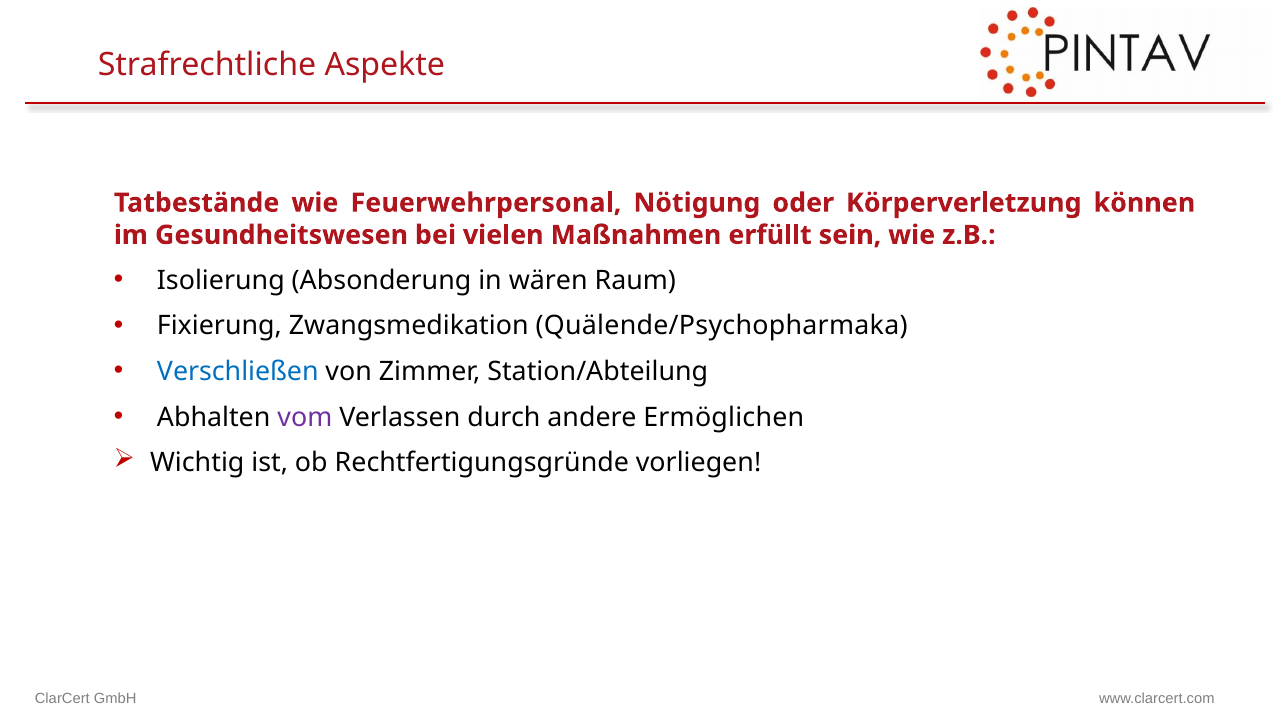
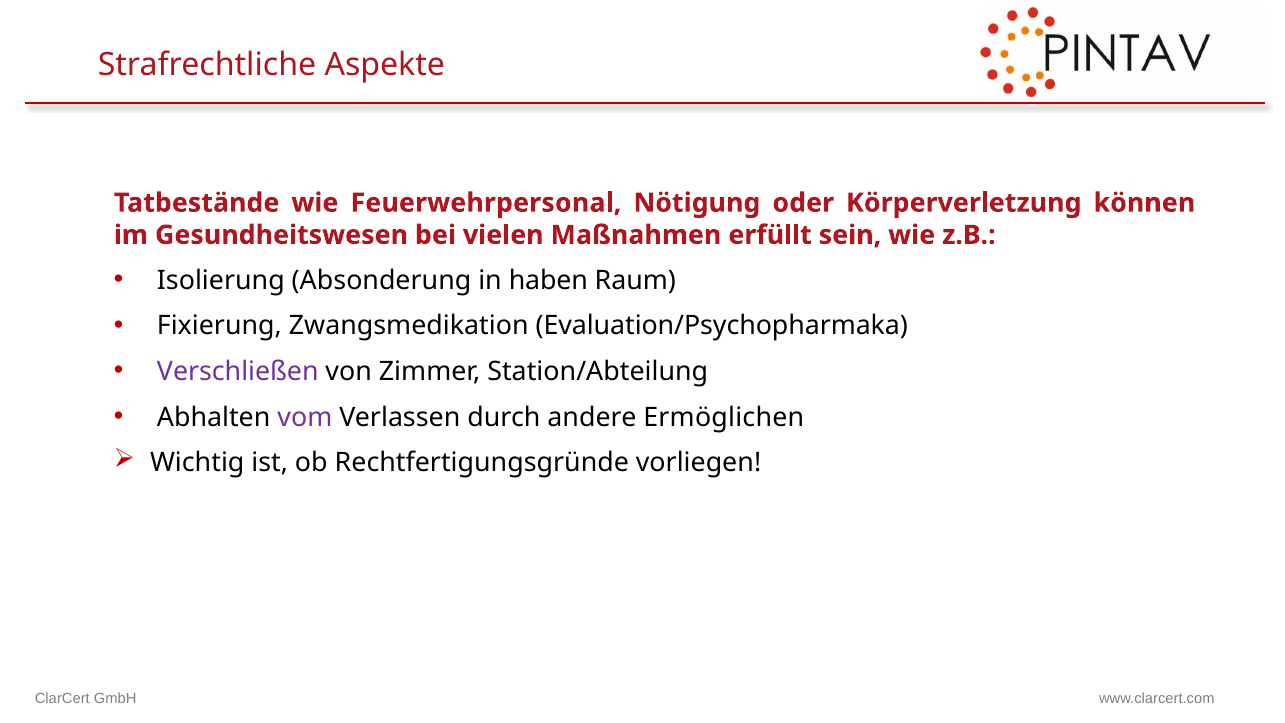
wären: wären -> haben (548, 281)
Quälende/Psychopharmaka: Quälende/Psychopharmaka -> Evaluation/Psychopharmaka (722, 326)
Verschließen colour: blue -> purple (238, 372)
